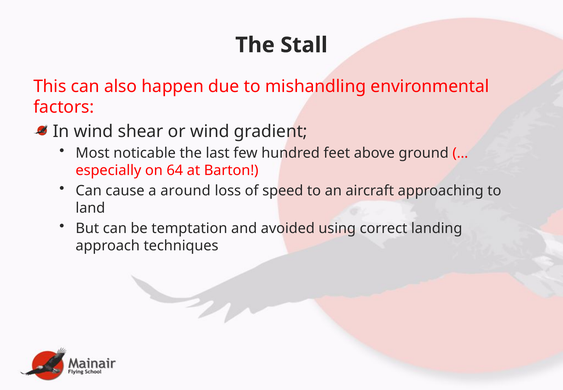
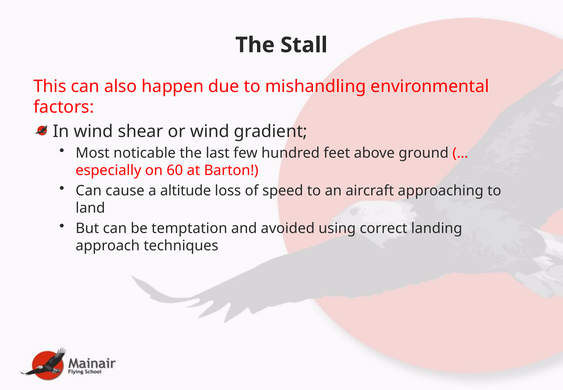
64: 64 -> 60 (175, 170)
around: around -> altitude (186, 191)
